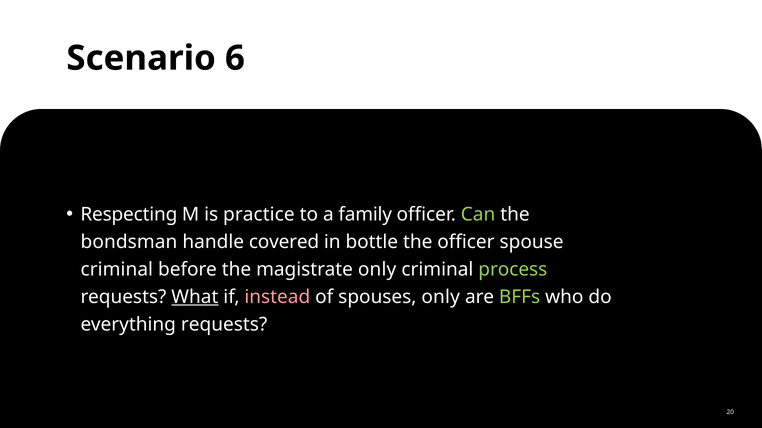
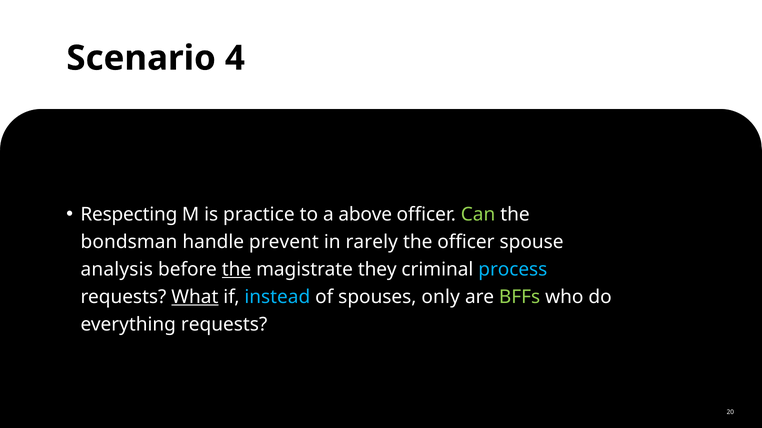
6: 6 -> 4 (235, 58)
family: family -> above (365, 215)
covered: covered -> prevent (284, 242)
bottle: bottle -> rarely (372, 242)
criminal: criminal -> analysis (117, 270)
the underline: none -> present (236, 270)
magistrate only: only -> they (377, 270)
process colour: light green -> light blue (513, 270)
instead colour: pink -> light blue (277, 297)
